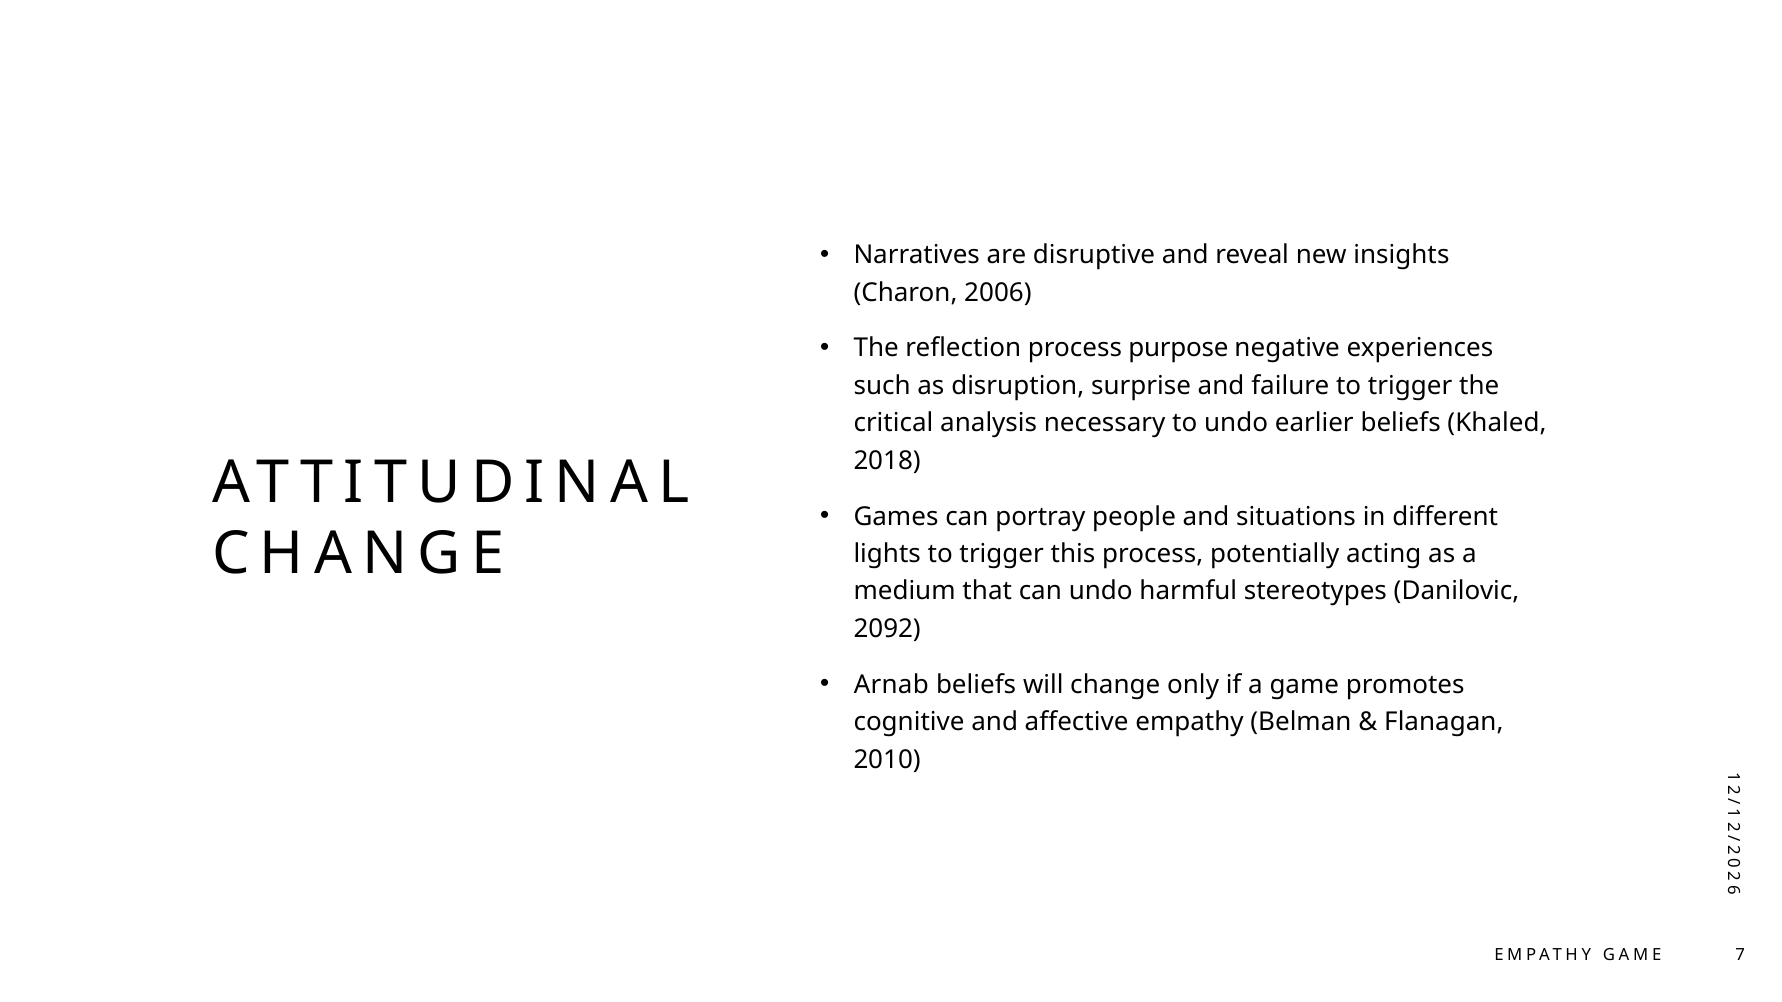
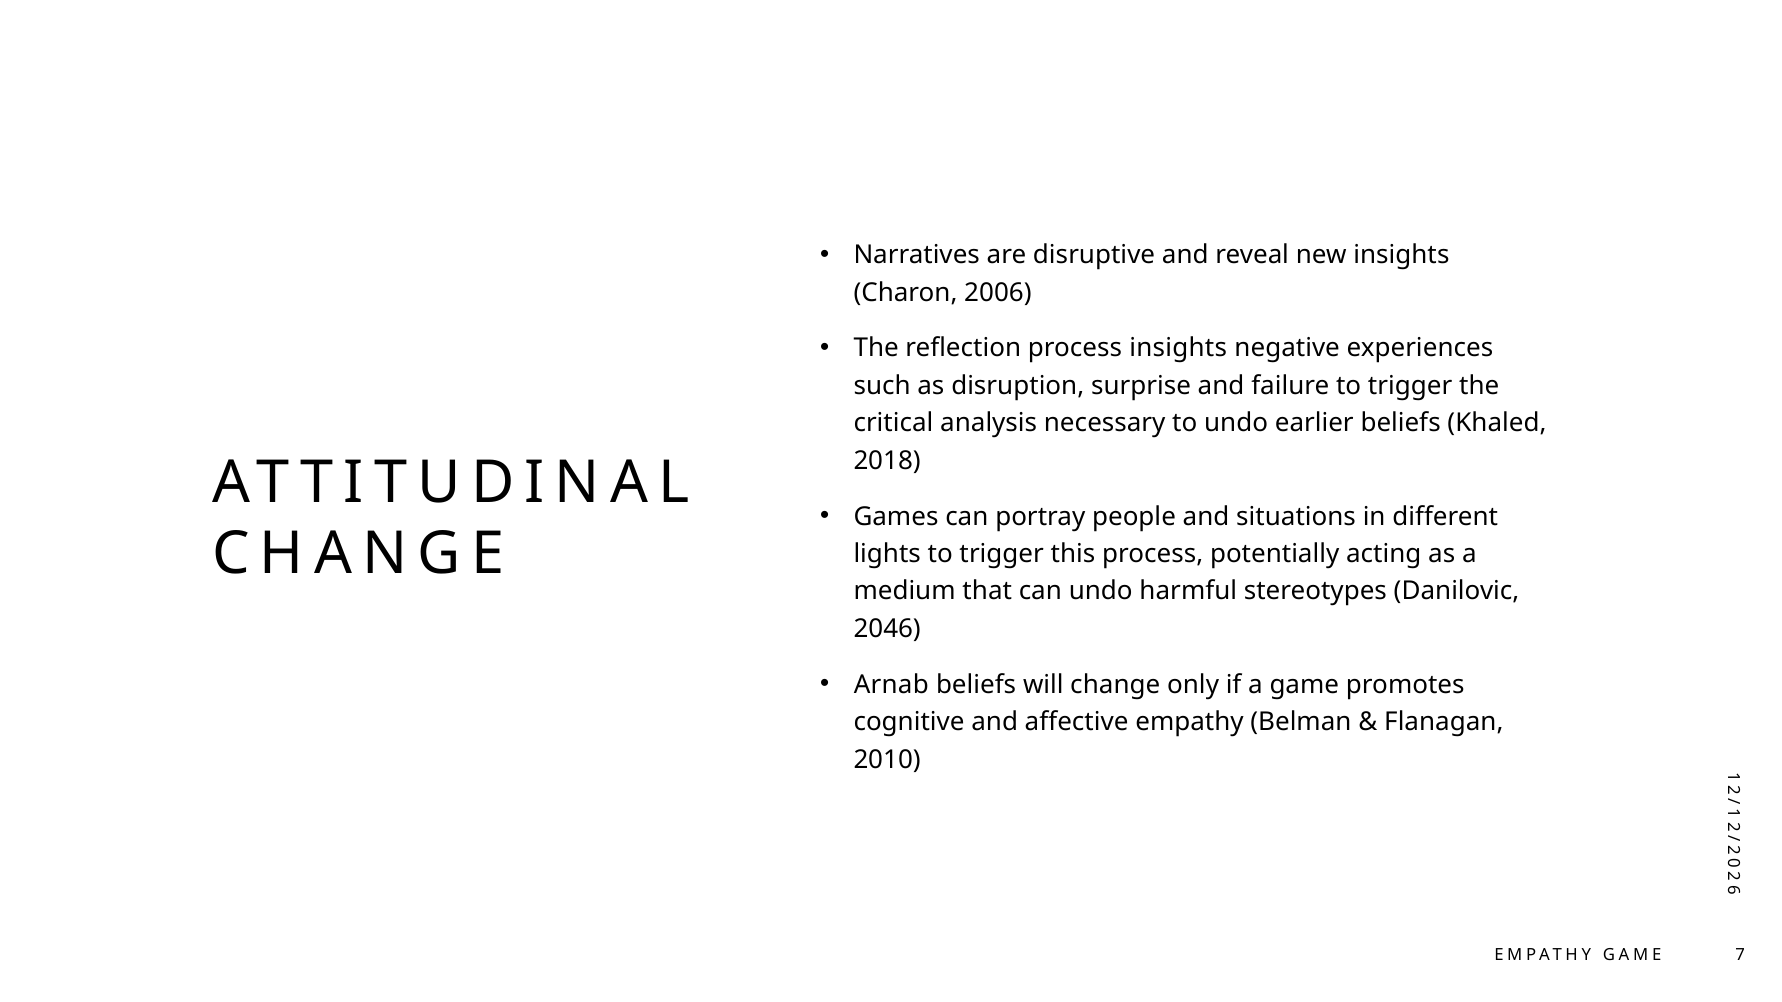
process purpose: purpose -> insights (1178, 349)
2092: 2092 -> 2046 (887, 629)
